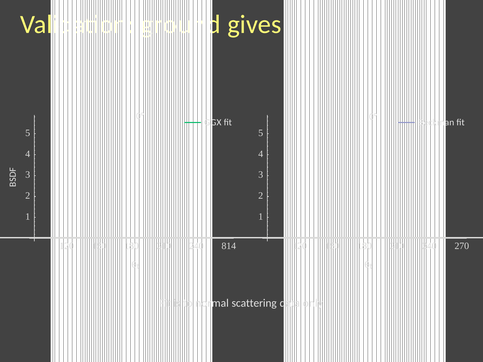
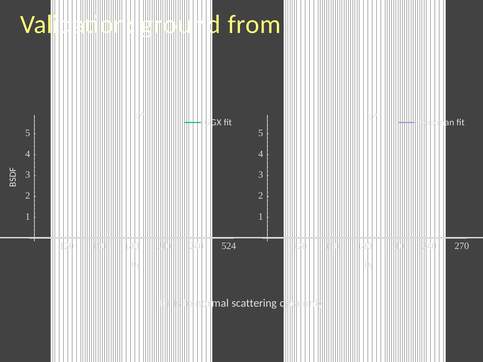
gives: gives -> from (254, 24)
814: 814 -> 524 (229, 246)
